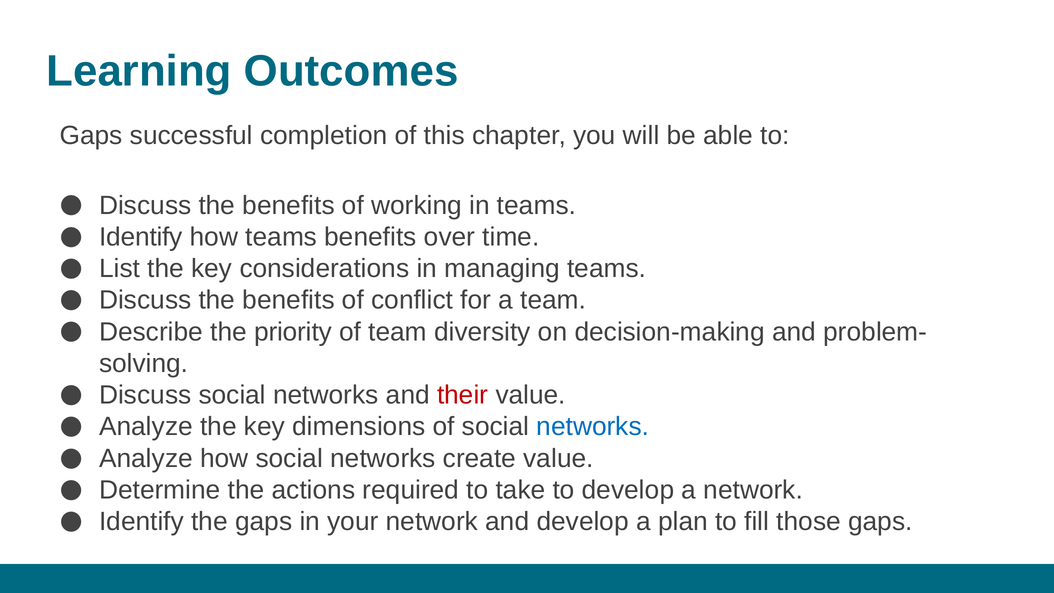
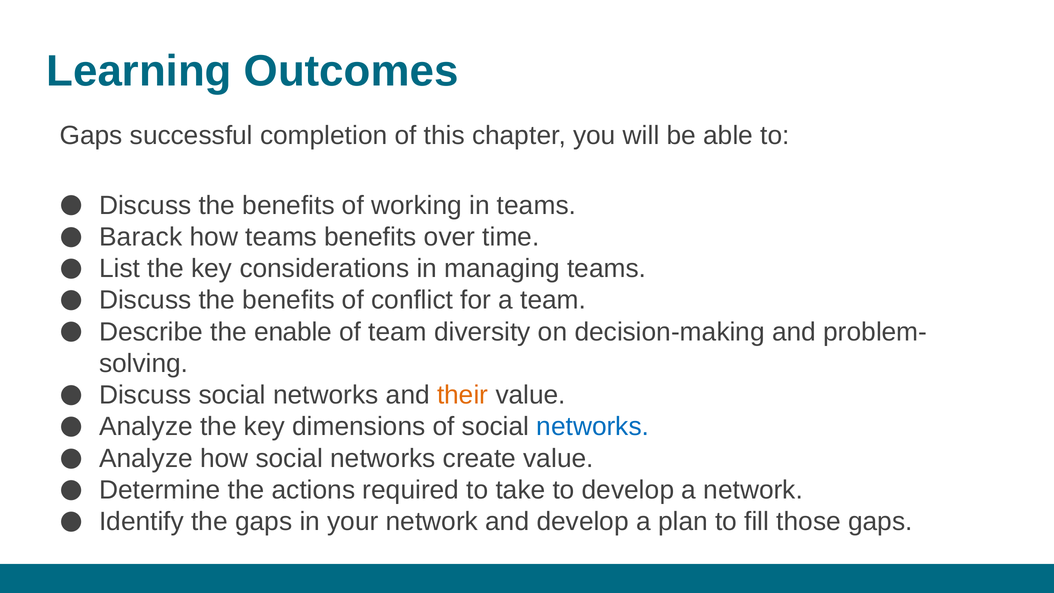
Identify: Identify -> Barack (141, 237)
priority: priority -> enable (293, 332)
their colour: red -> orange (463, 395)
